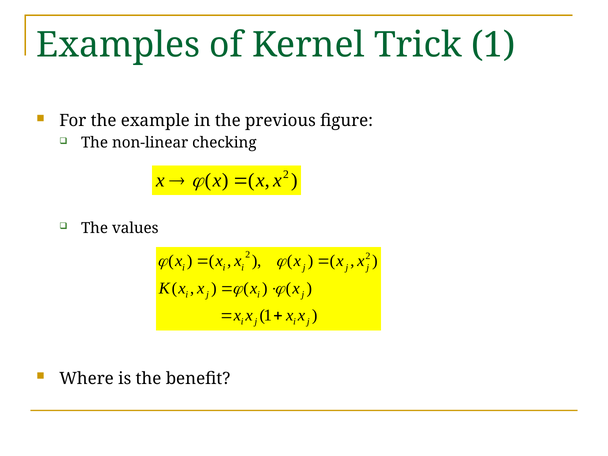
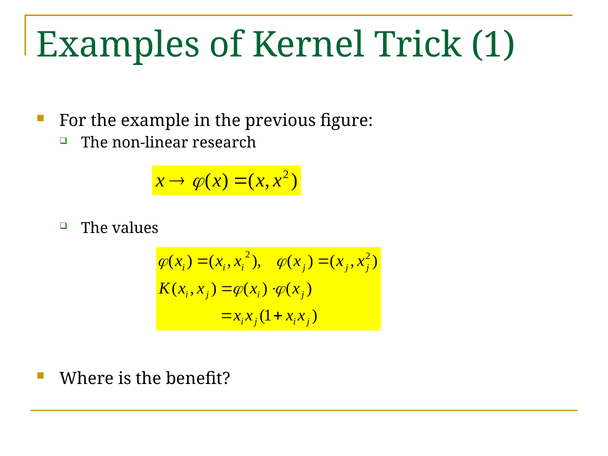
checking: checking -> research (224, 143)
